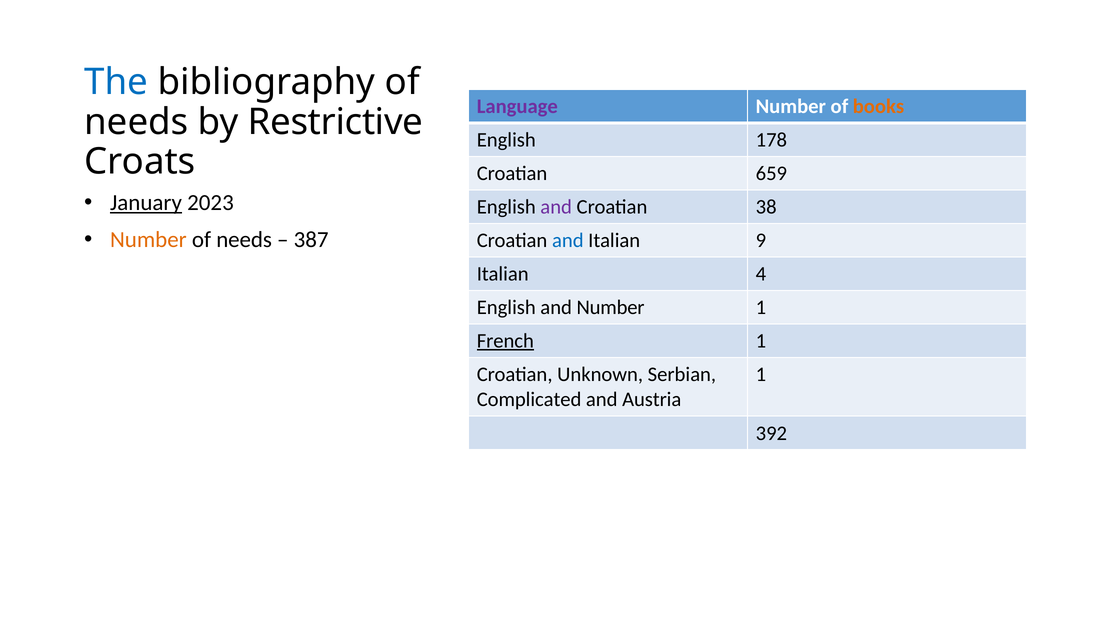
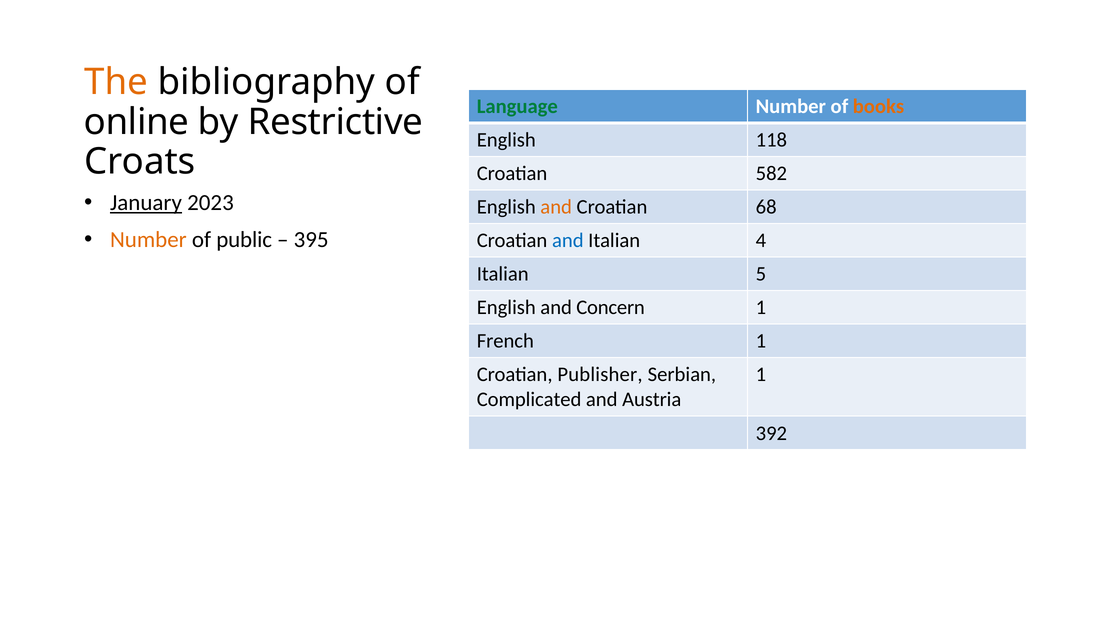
The colour: blue -> orange (116, 82)
Language colour: purple -> green (517, 106)
needs: needs -> online (136, 122)
178: 178 -> 118 (771, 140)
659: 659 -> 582 (771, 173)
and colour: purple -> orange (556, 207)
38: 38 -> 68 (766, 207)
needs: needs -> public (244, 240)
387: 387 -> 395 (311, 240)
9: 9 -> 4 (761, 240)
4: 4 -> 5 (761, 274)
and Number: Number -> Concern (611, 307)
French underline: present -> none (505, 341)
Unknown: Unknown -> Publisher (600, 374)
